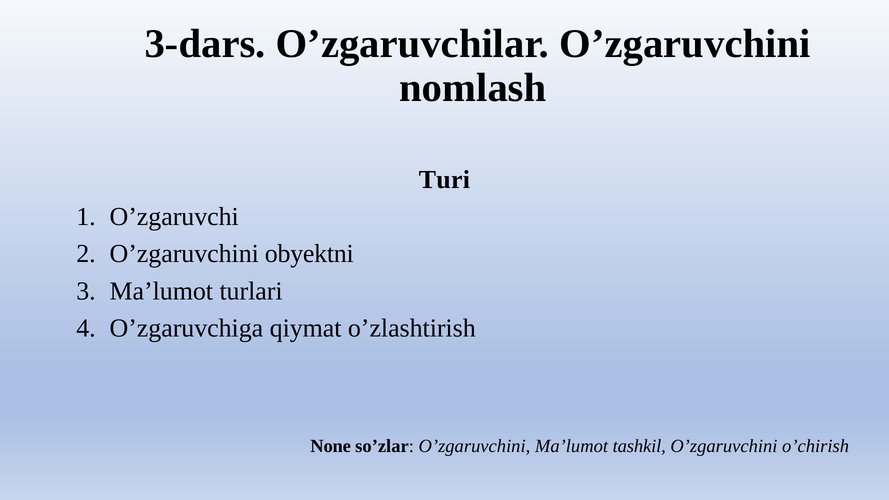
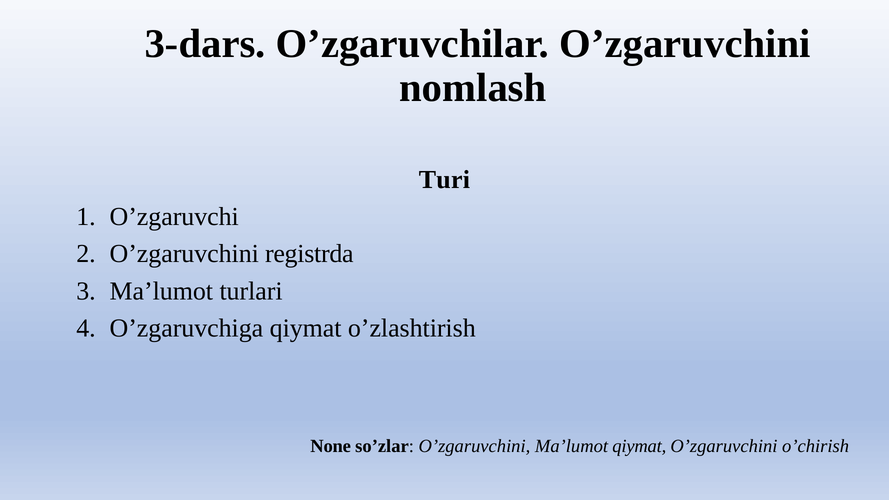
obyektni: obyektni -> registrda (309, 254)
Ma’lumot tashkil: tashkil -> qiymat (639, 446)
